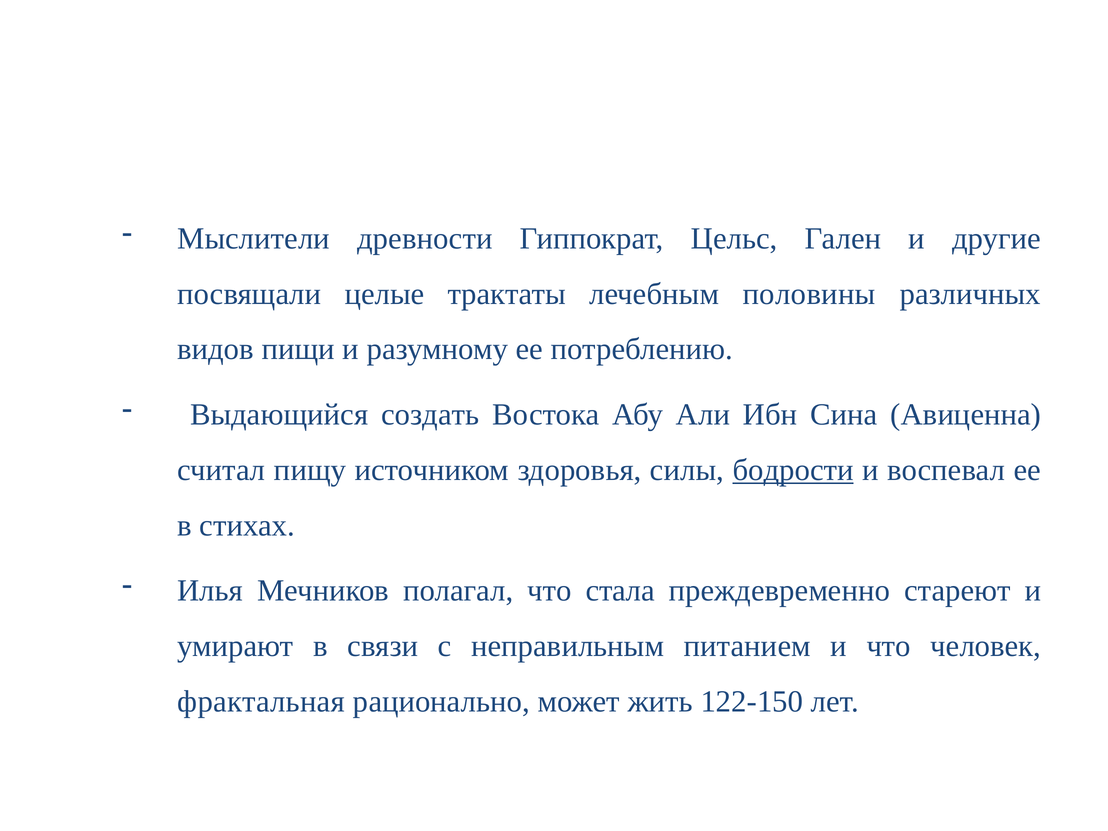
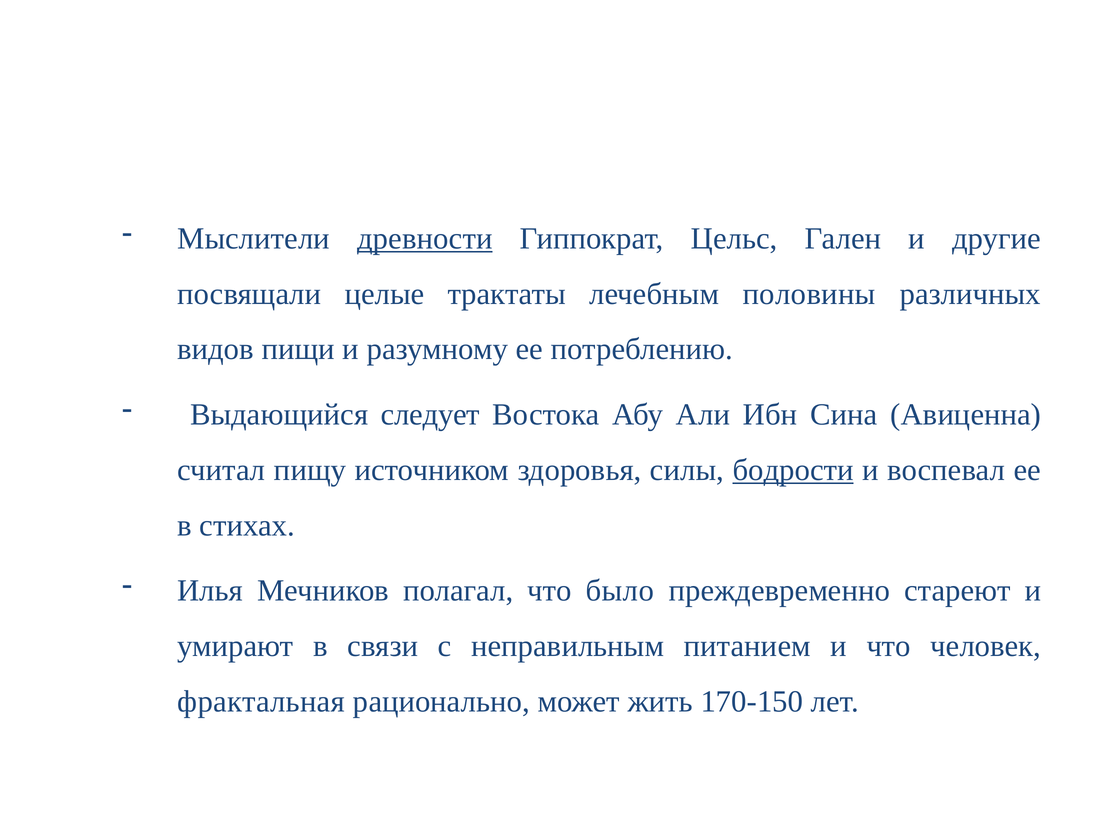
древности underline: none -> present (425, 239)
создать: создать -> следует (430, 415)
стала: стала -> было (620, 591)
122-150: 122-150 -> 170-150 (752, 701)
